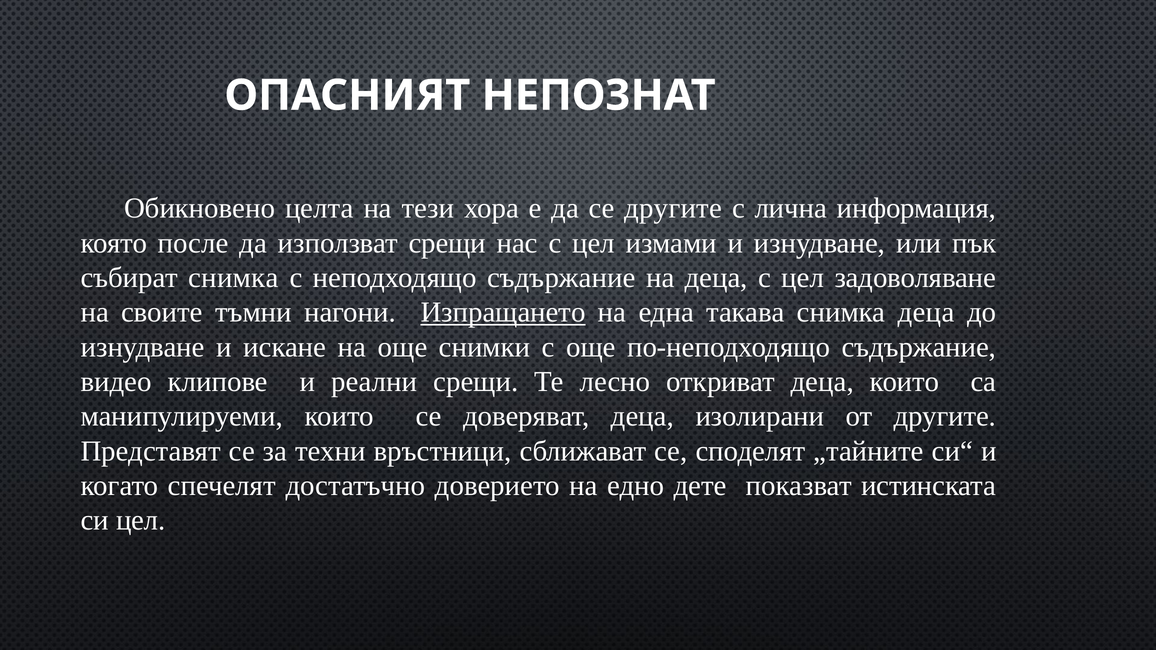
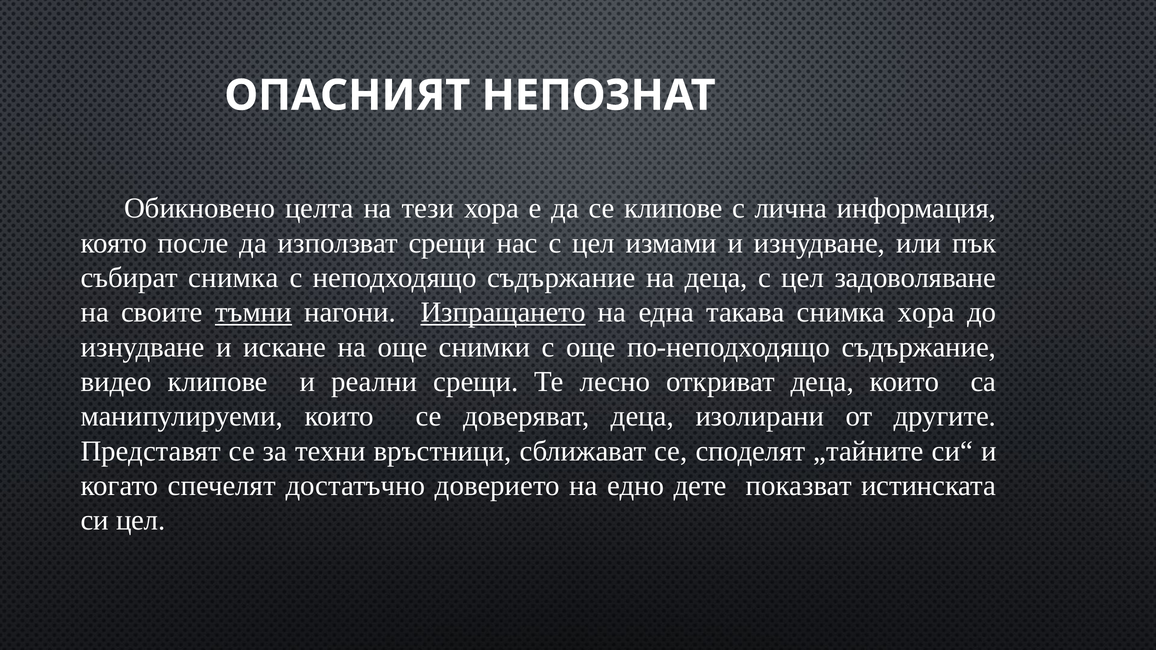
се другите: другите -> клипове (673, 208)
тъмни underline: none -> present (253, 312)
снимка деца: деца -> хора (926, 312)
